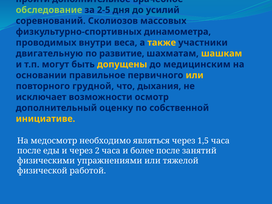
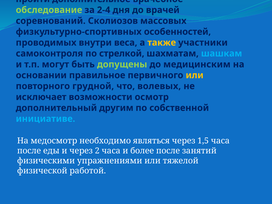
2-5: 2-5 -> 2-4 (104, 10)
усилий: усилий -> врачей (163, 10)
динамометра: динамометра -> особенностей (177, 32)
двигательную: двигательную -> самоконтроля (49, 53)
развитие: развитие -> стрелкой (122, 53)
шашкам colour: yellow -> light blue (222, 53)
допущены colour: yellow -> light green (122, 64)
дыхания: дыхания -> волевых (159, 86)
оценку: оценку -> другим (116, 108)
инициативе colour: yellow -> light blue (45, 119)
